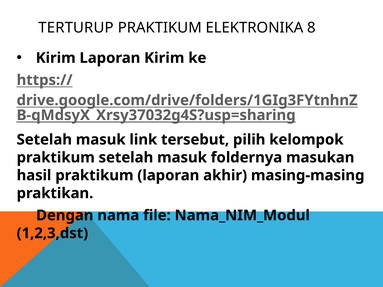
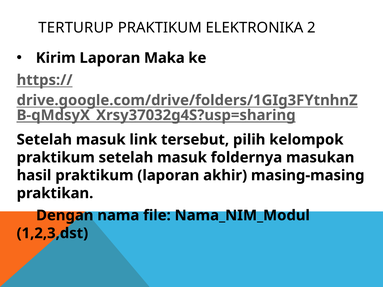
8: 8 -> 2 (311, 28)
Laporan Kirim: Kirim -> Maka (164, 58)
